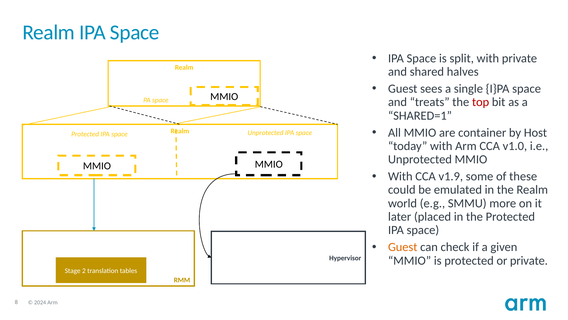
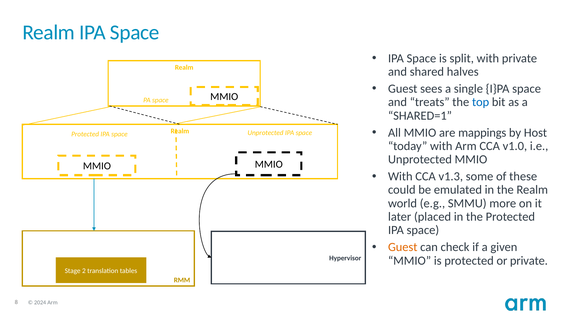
top colour: red -> blue (481, 102)
container: container -> mappings (482, 132)
v1.9: v1.9 -> v1.3 (451, 176)
